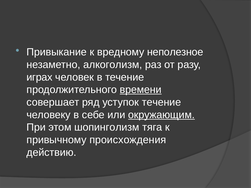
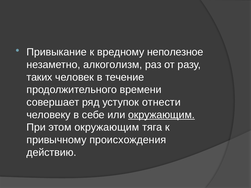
играх: играх -> таких (39, 77)
времени underline: present -> none (141, 90)
уступок течение: течение -> отнести (161, 102)
этом шопинголизм: шопинголизм -> окружающим (107, 127)
